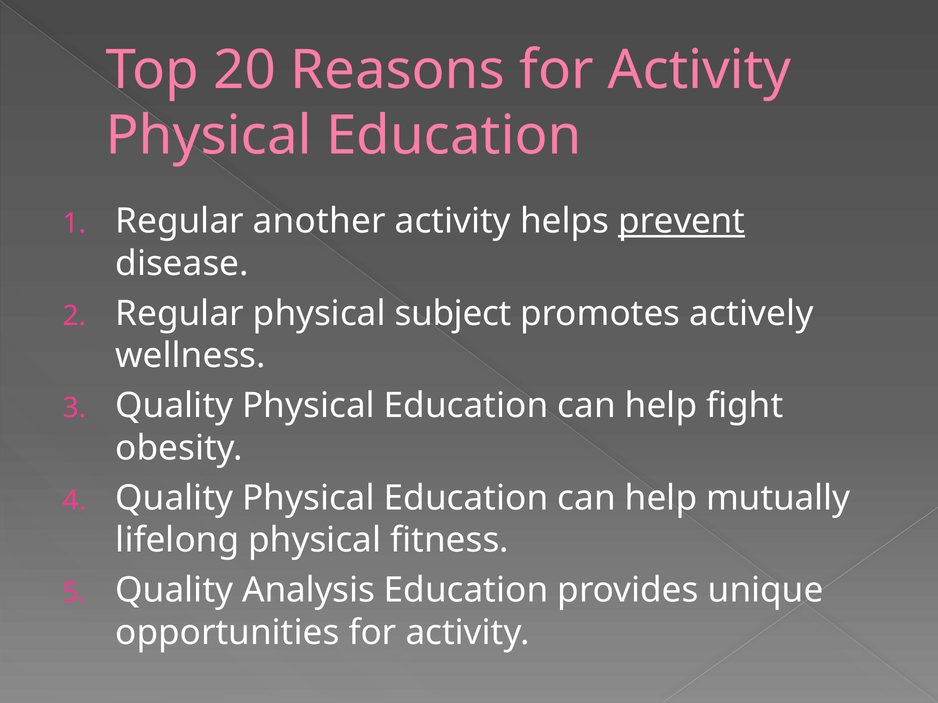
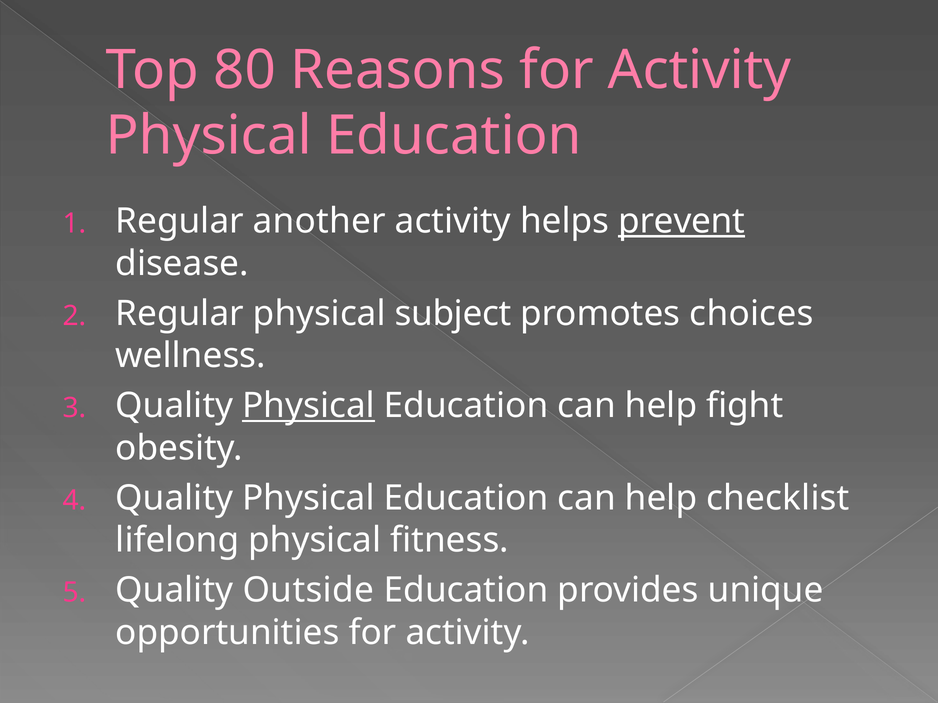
20: 20 -> 80 (245, 70)
actively: actively -> choices (751, 314)
Physical underline: none -> present (309, 406)
mutually: mutually -> checklist (778, 498)
Analysis: Analysis -> Outside (308, 591)
